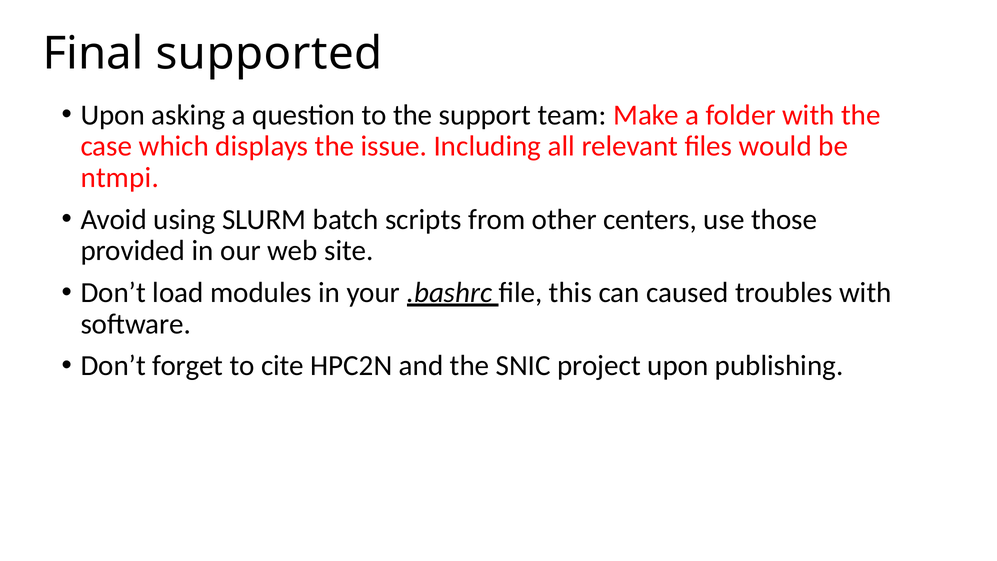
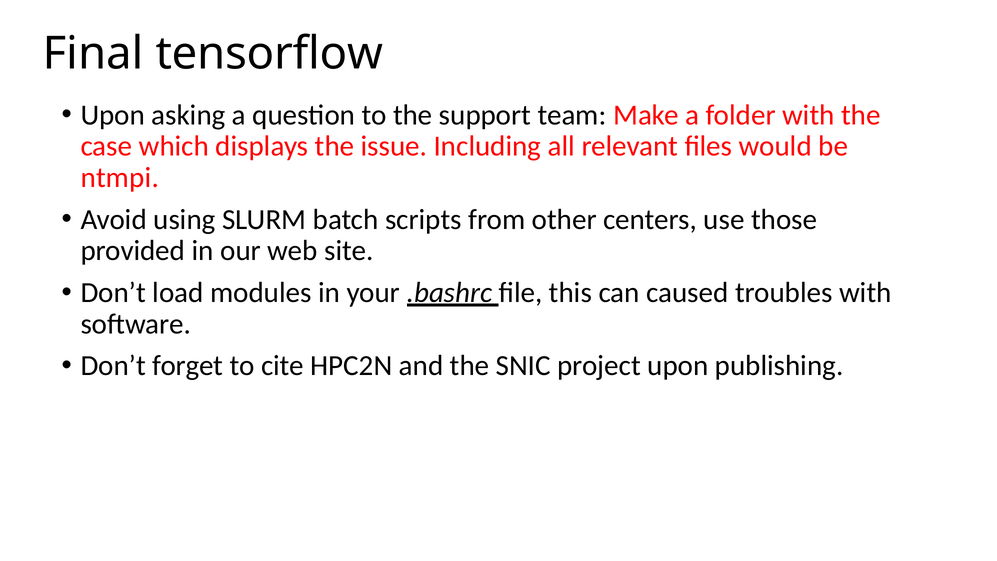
supported: supported -> tensorflow (269, 54)
